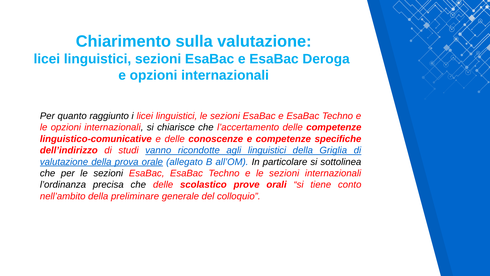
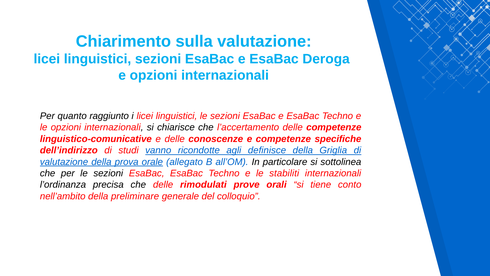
agli linguistici: linguistici -> definisce (267, 150)
e le sezioni: sezioni -> stabiliti (284, 173)
scolastico: scolastico -> rimodulati (203, 185)
